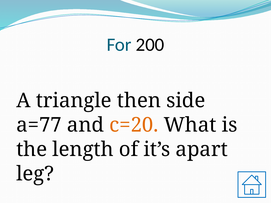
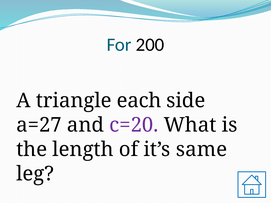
then: then -> each (139, 101)
a=77: a=77 -> a=27 (39, 125)
c=20 colour: orange -> purple (134, 125)
apart: apart -> same (202, 150)
